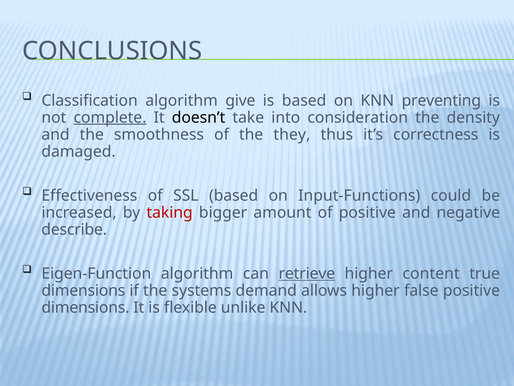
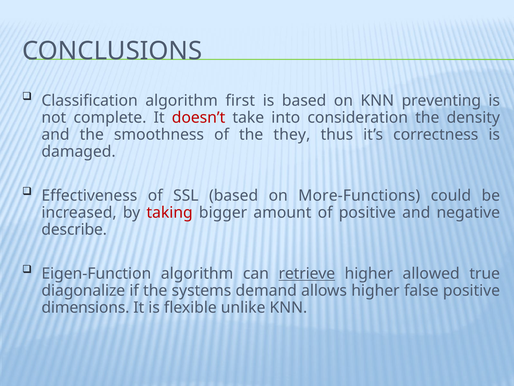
give: give -> first (240, 100)
complete underline: present -> none (110, 117)
doesn’t colour: black -> red (199, 117)
Input-Functions: Input-Functions -> More-Functions (359, 195)
content: content -> allowed (431, 273)
dimensions: dimensions -> diagonalize (83, 290)
